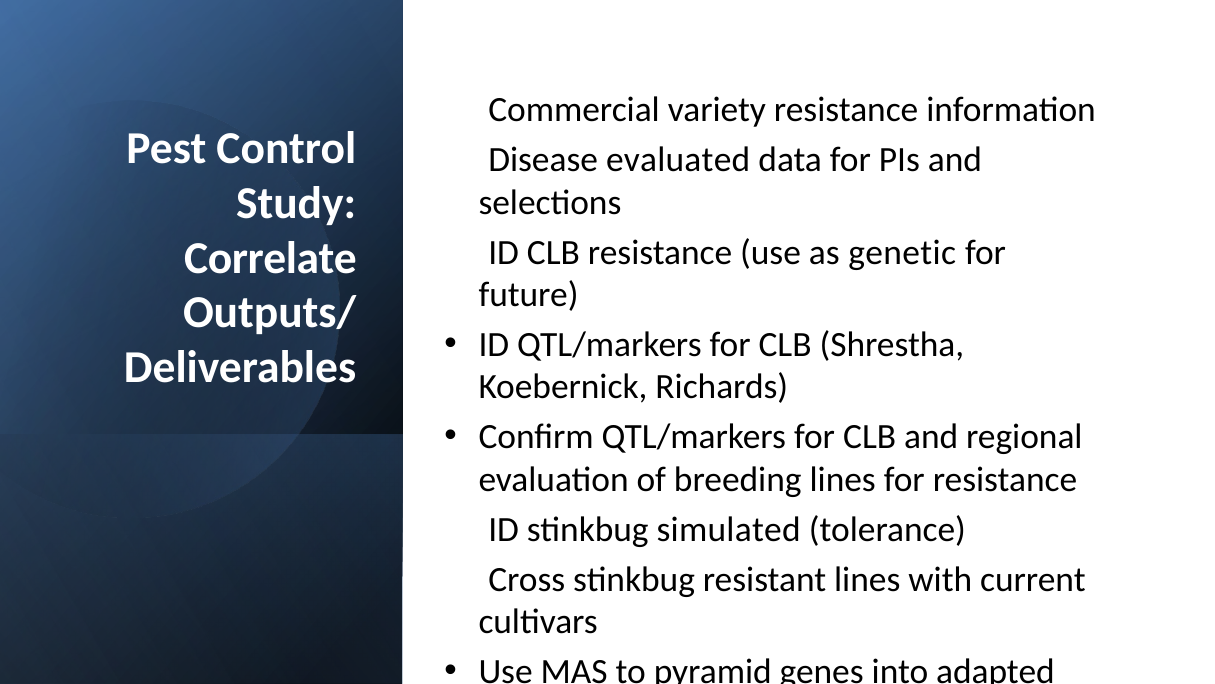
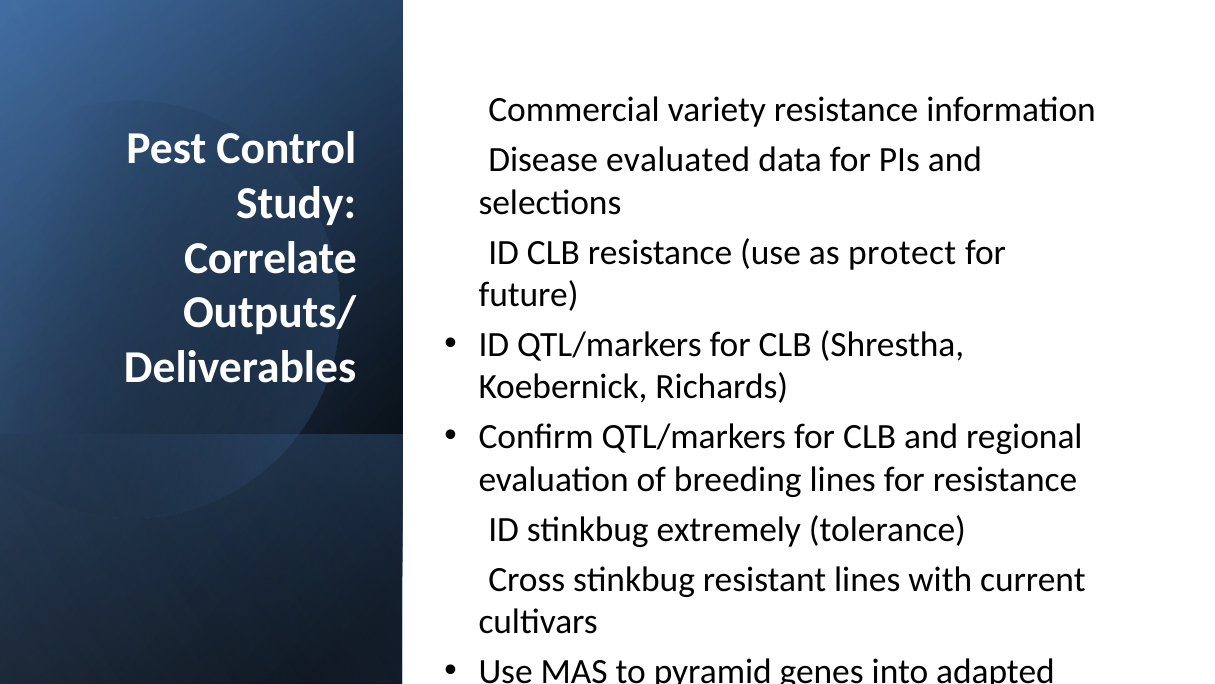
genetic: genetic -> protect (902, 252)
simulated: simulated -> extremely (729, 529)
